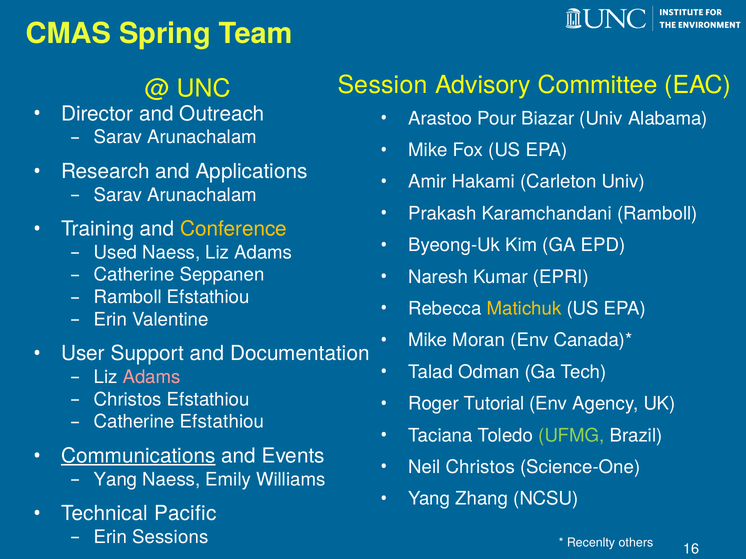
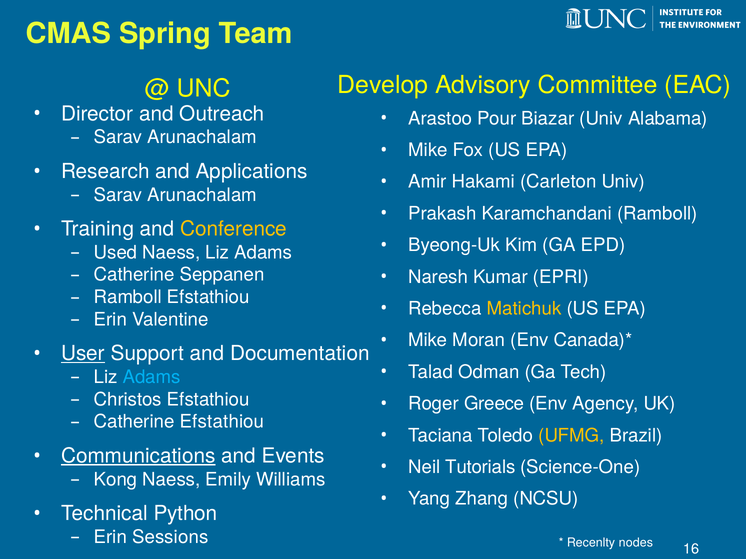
Session: Session -> Develop (383, 85)
User underline: none -> present (83, 354)
Adams colour: pink -> light blue (152, 377)
Tutorial: Tutorial -> Greece (494, 404)
UFMG colour: light green -> yellow (571, 436)
Neil Christos: Christos -> Tutorials (480, 467)
Yang: Yang -> Kong (116, 480)
Pacific: Pacific -> Python (185, 514)
others: others -> nodes (636, 543)
